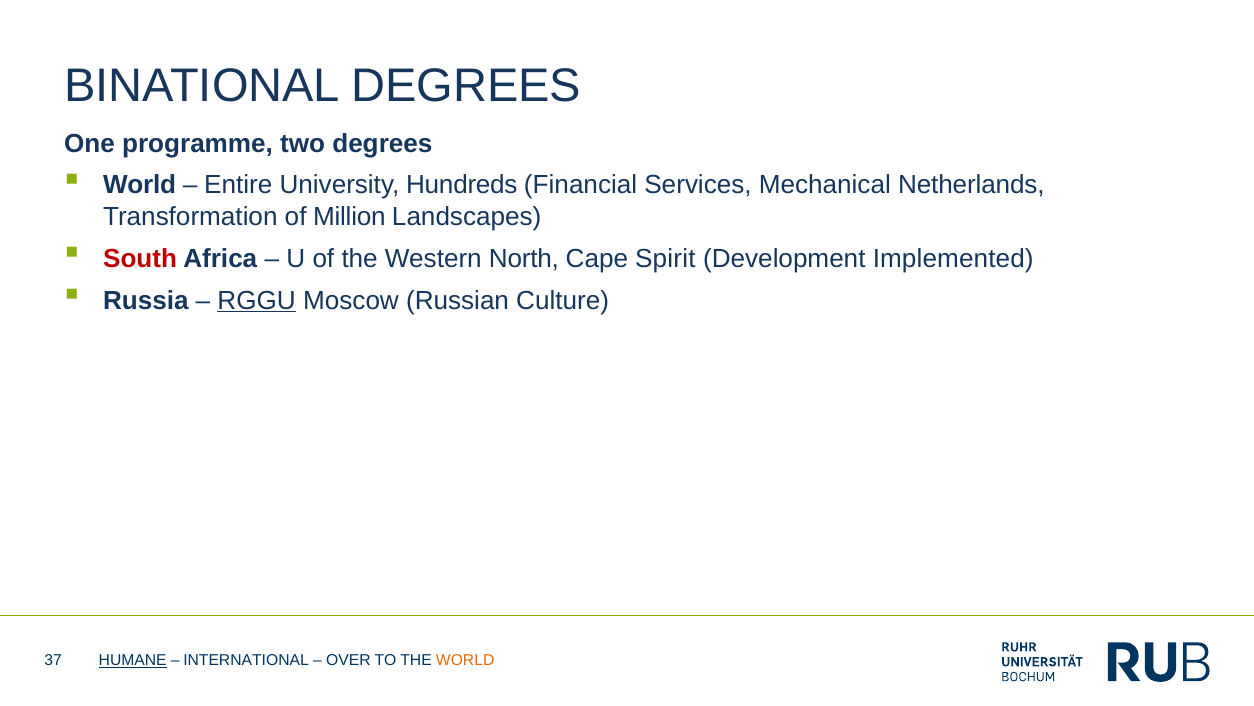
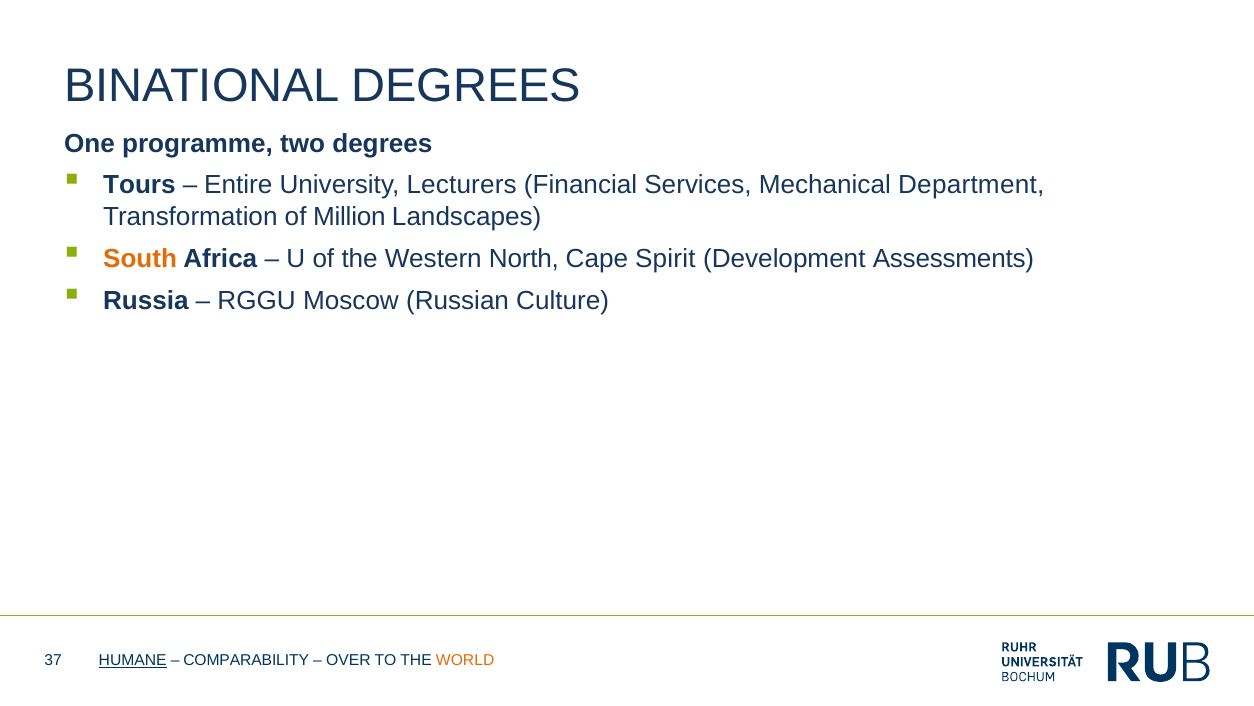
World: World -> Tours (139, 185)
Hundreds: Hundreds -> Lecturers (462, 185)
Netherlands: Netherlands -> Department (971, 185)
South colour: red -> orange (140, 258)
Implemented: Implemented -> Assessments (953, 258)
RGGU underline: present -> none (257, 300)
INTERNATIONAL: INTERNATIONAL -> COMPARABILITY (246, 660)
